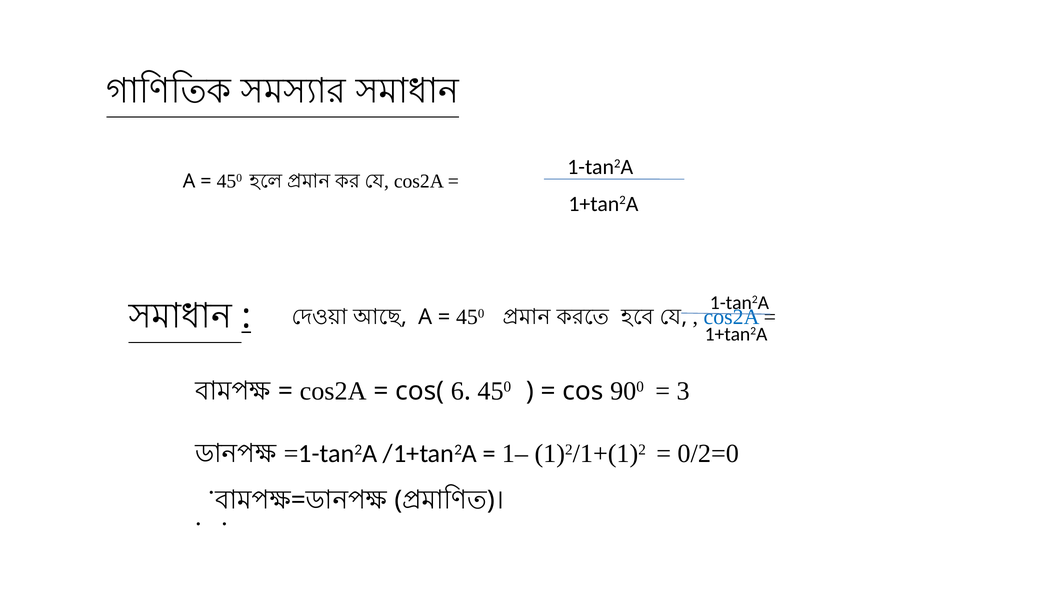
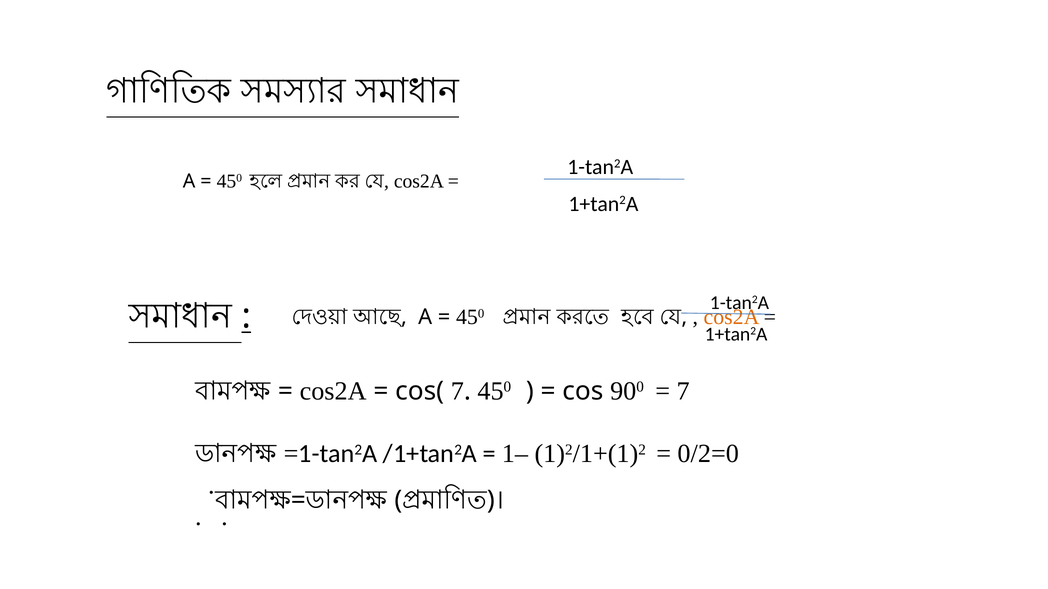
cos2A colour: blue -> orange (731, 317)
cos( 6: 6 -> 7 (457, 391)
3: 3 -> 7 (683, 391)
